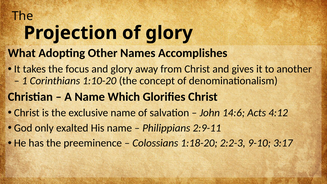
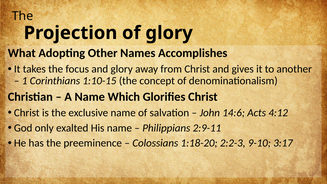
1:10-20: 1:10-20 -> 1:10-15 (99, 81)
